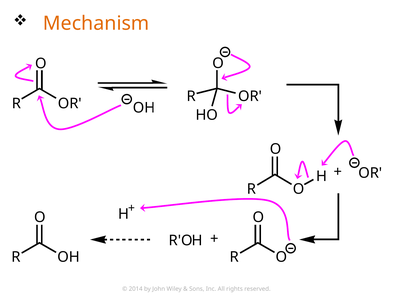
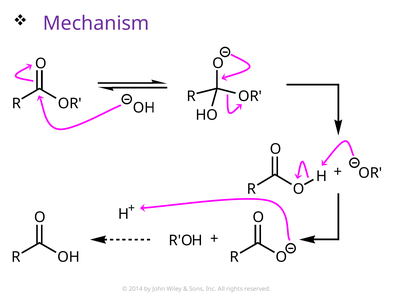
Mechanism colour: orange -> purple (96, 23)
